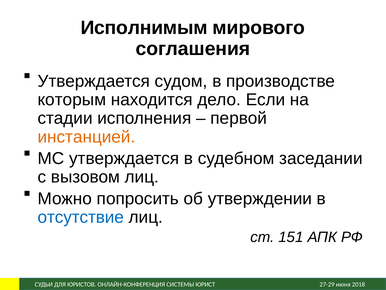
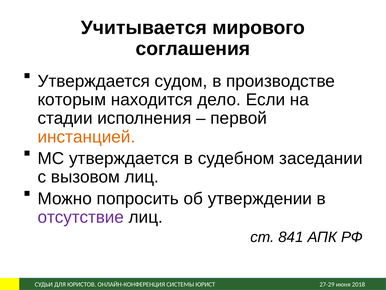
Исполнимым: Исполнимым -> Учитывается (144, 28)
отсутствие colour: blue -> purple (81, 217)
151: 151 -> 841 (291, 237)
